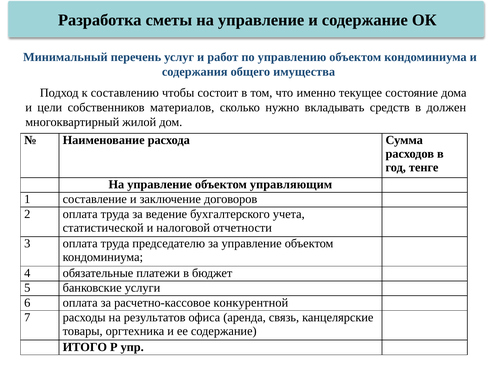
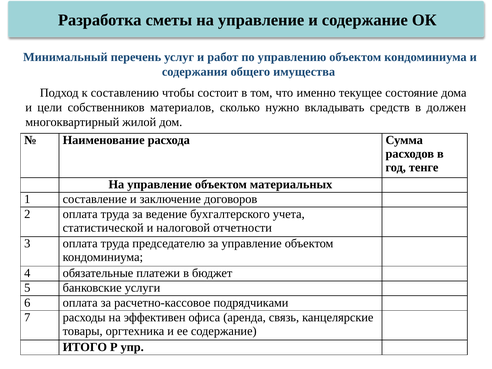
управляющим: управляющим -> материальных (291, 184)
конкурентной: конкурентной -> подрядчиками (251, 303)
результатов: результатов -> эффективен (155, 317)
